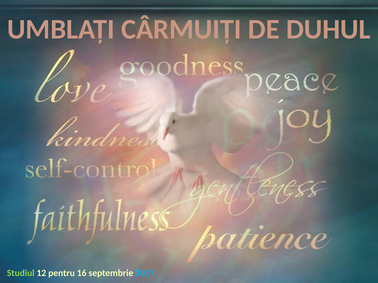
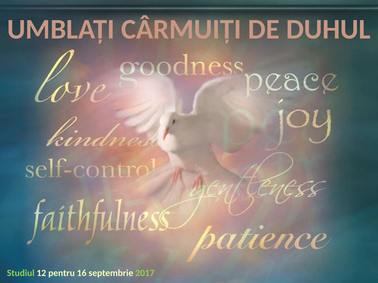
2017 colour: light blue -> light green (145, 273)
